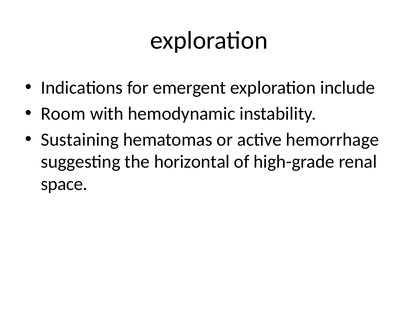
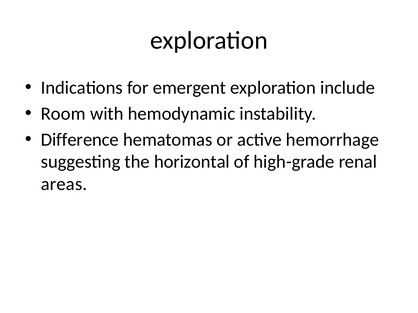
Sustaining: Sustaining -> Difference (80, 140)
space: space -> areas (64, 184)
